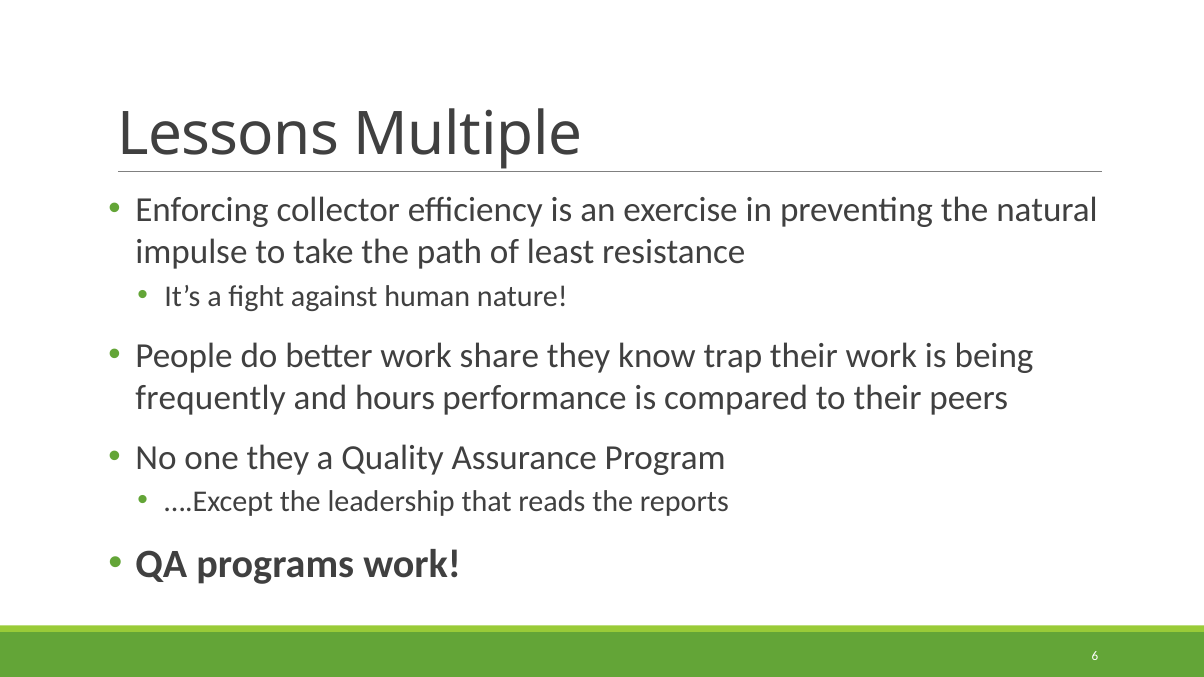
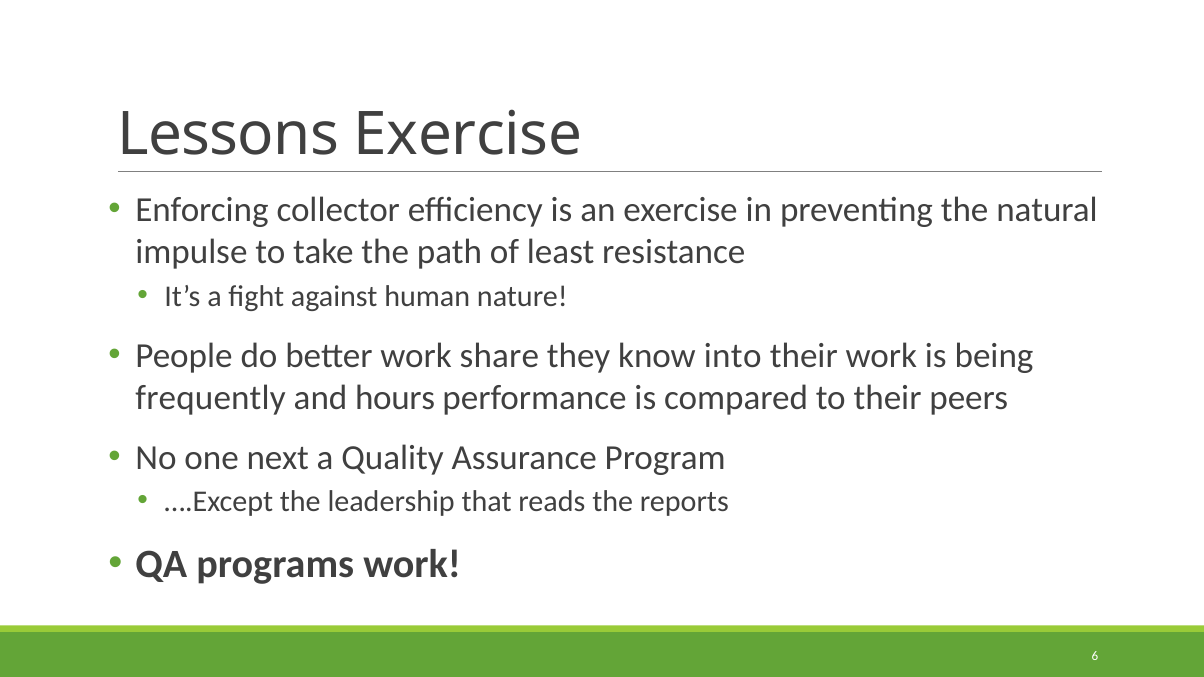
Lessons Multiple: Multiple -> Exercise (468, 135)
trap: trap -> into (733, 356)
one they: they -> next (278, 458)
